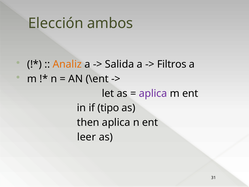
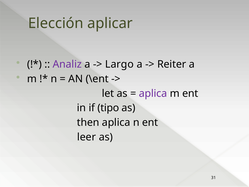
ambos: ambos -> aplicar (110, 23)
Analiz colour: orange -> purple (67, 64)
Salida: Salida -> Largo (119, 64)
Filtros: Filtros -> Reiter (172, 64)
